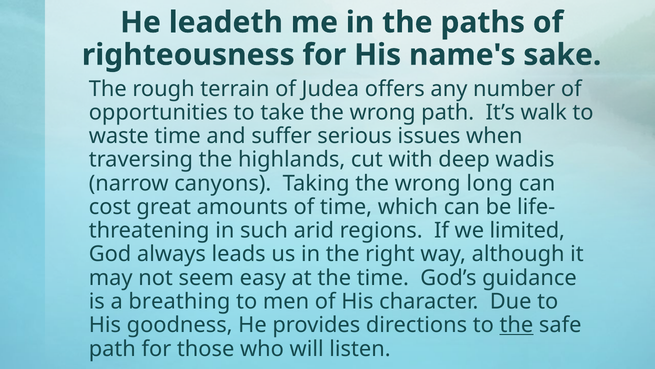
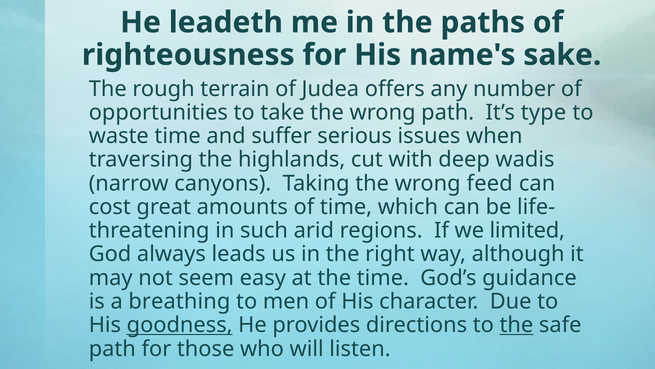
walk: walk -> type (544, 112)
long: long -> feed (490, 183)
goodness underline: none -> present (180, 325)
